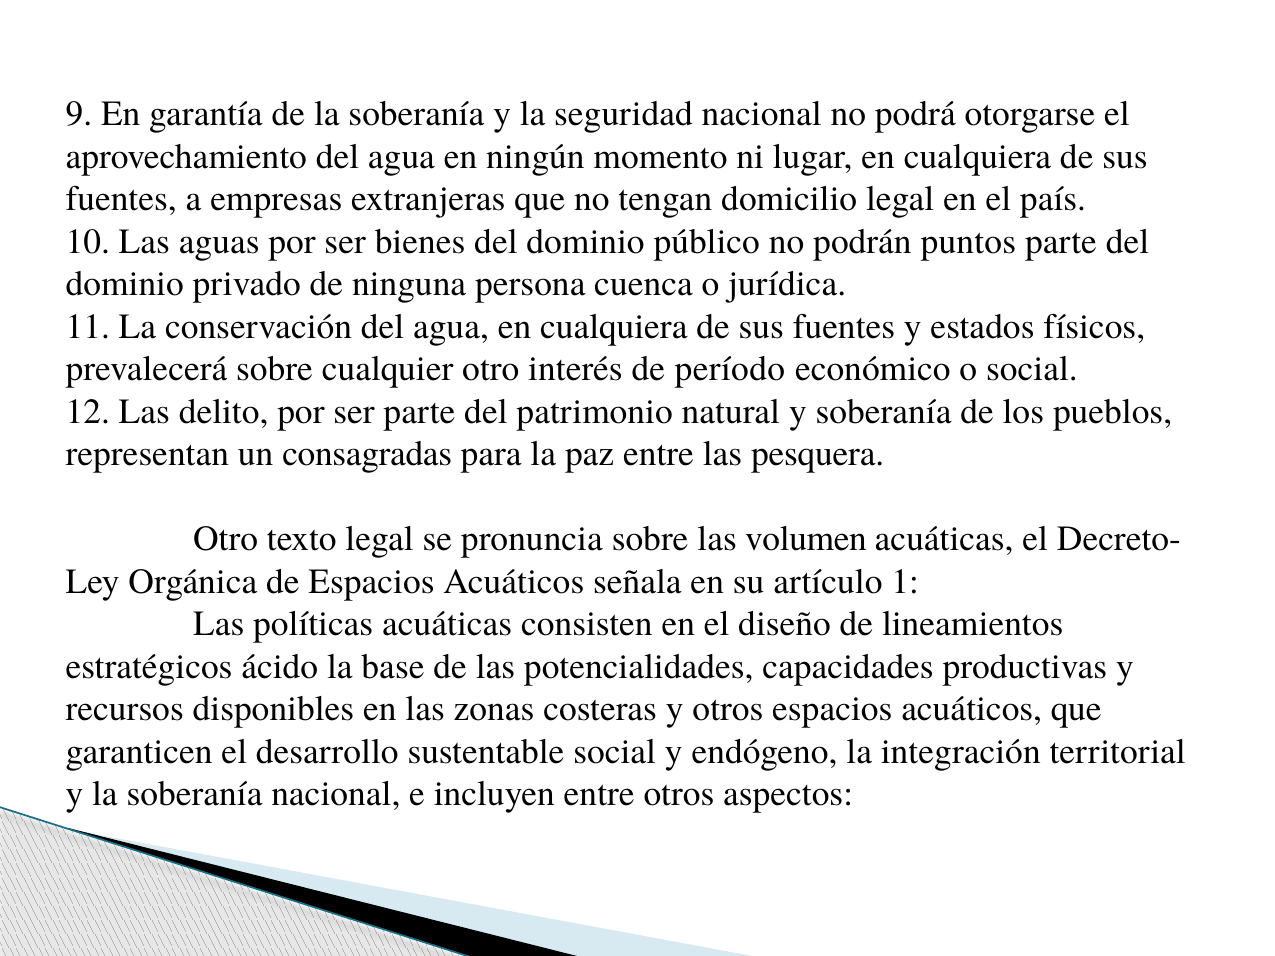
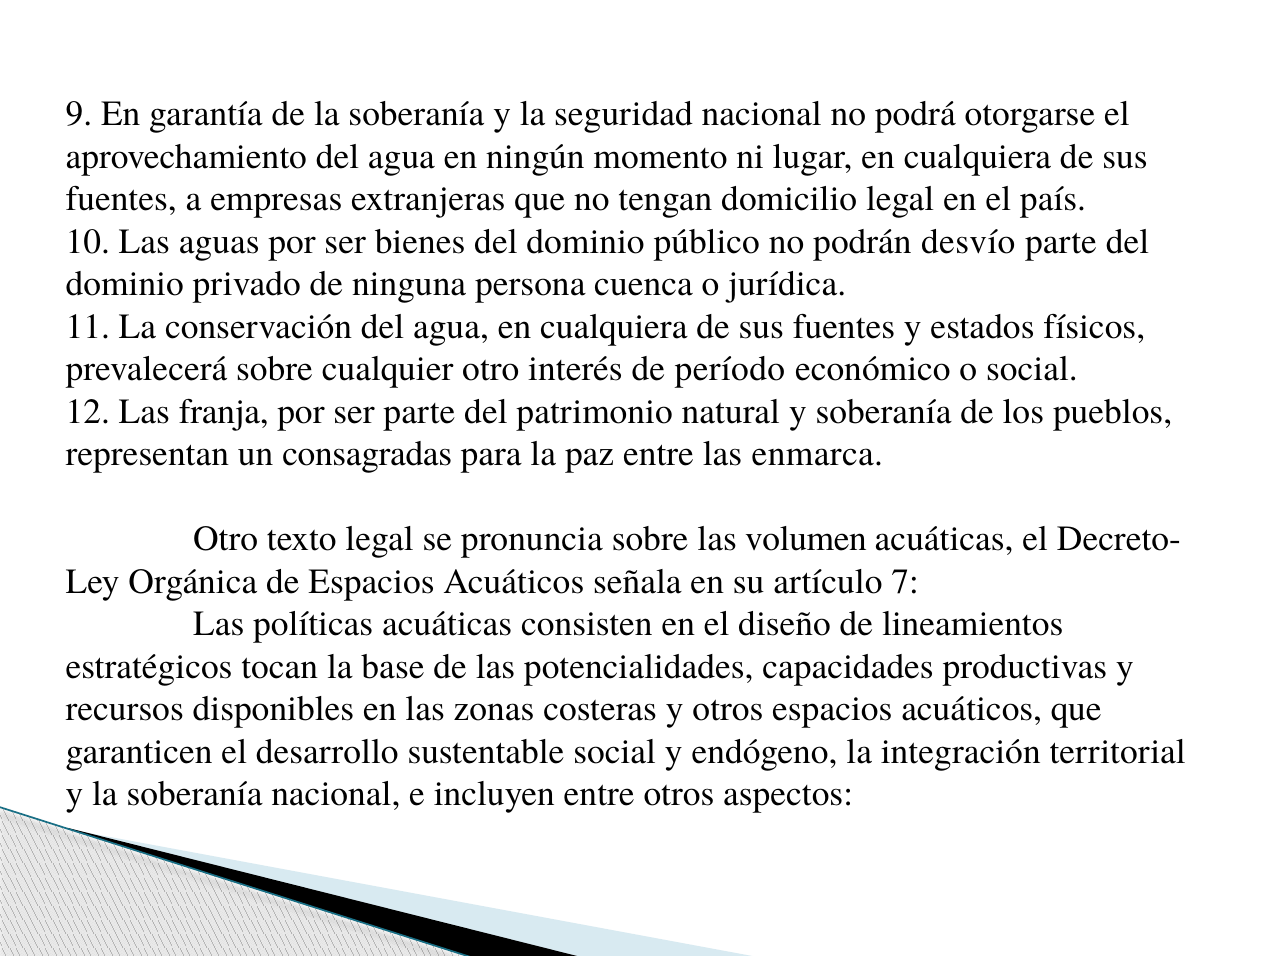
puntos: puntos -> desvío (968, 241)
delito: delito -> franja (224, 411)
pesquera: pesquera -> enmarca (817, 454)
1: 1 -> 7 (905, 582)
ácido: ácido -> tocan (280, 667)
